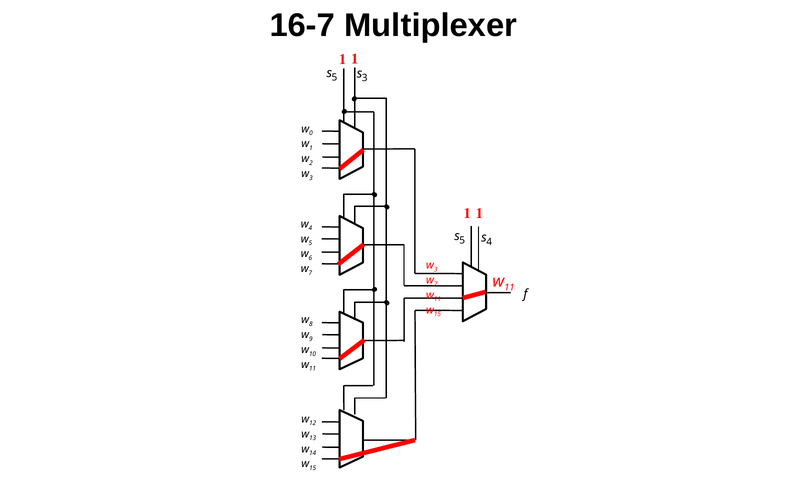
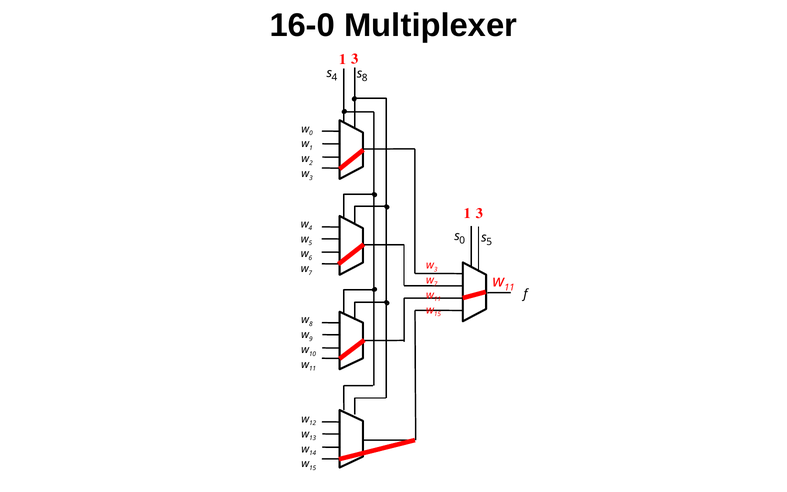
16-7: 16-7 -> 16-0 (302, 25)
1: 1 -> 3 (355, 59)
5: 5 -> 4 (334, 77)
s 3: 3 -> 8 (365, 78)
1: 1 -> 3 (479, 213)
5: 5 -> 0 (462, 240)
s 4: 4 -> 5 (489, 242)
